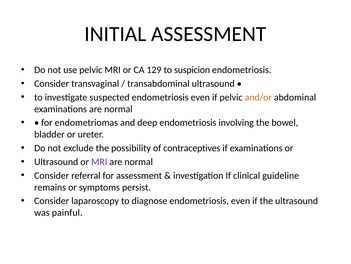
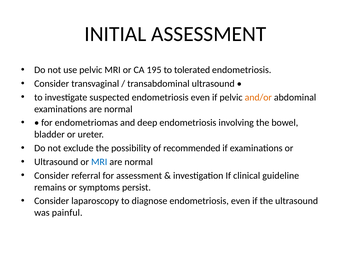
129: 129 -> 195 (154, 70)
suspicion: suspicion -> tolerated (192, 70)
contraceptives: contraceptives -> recommended (192, 148)
MRI colour: purple -> blue (99, 161)
